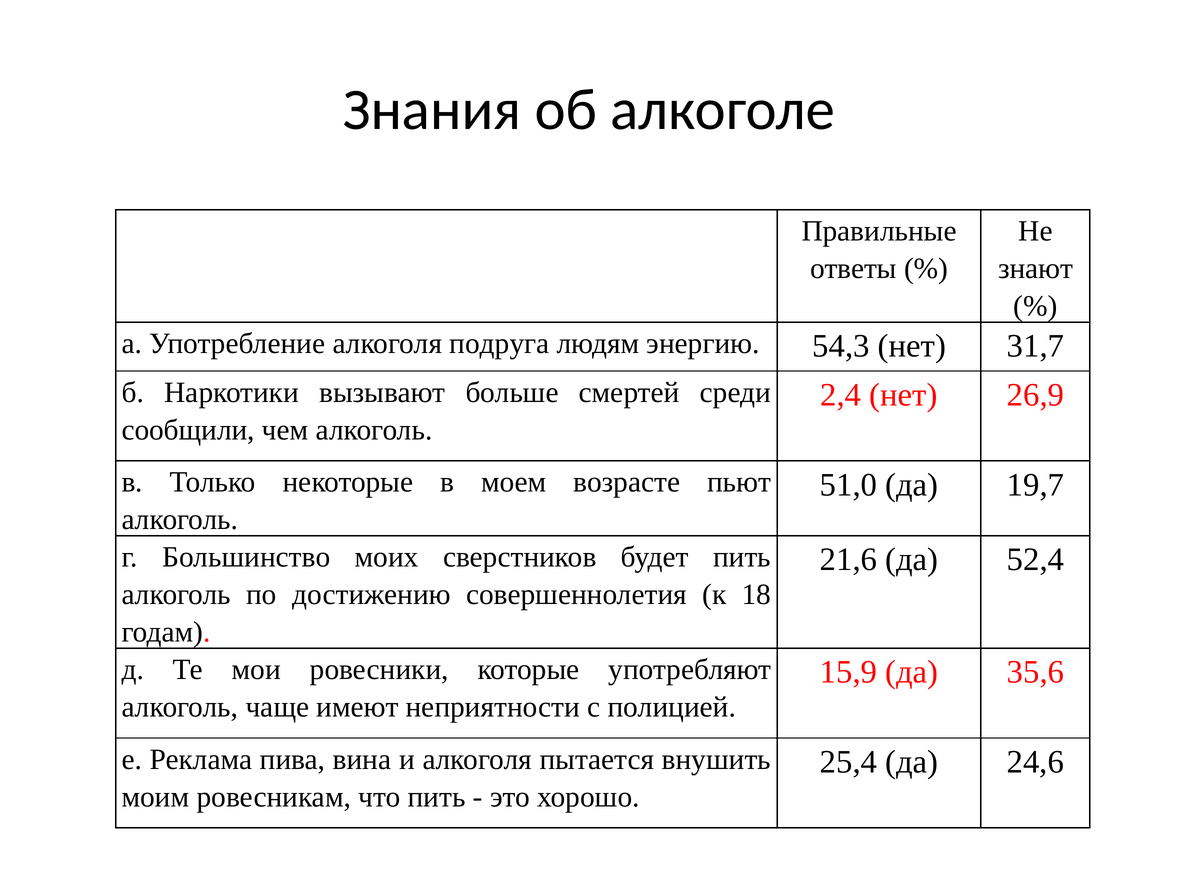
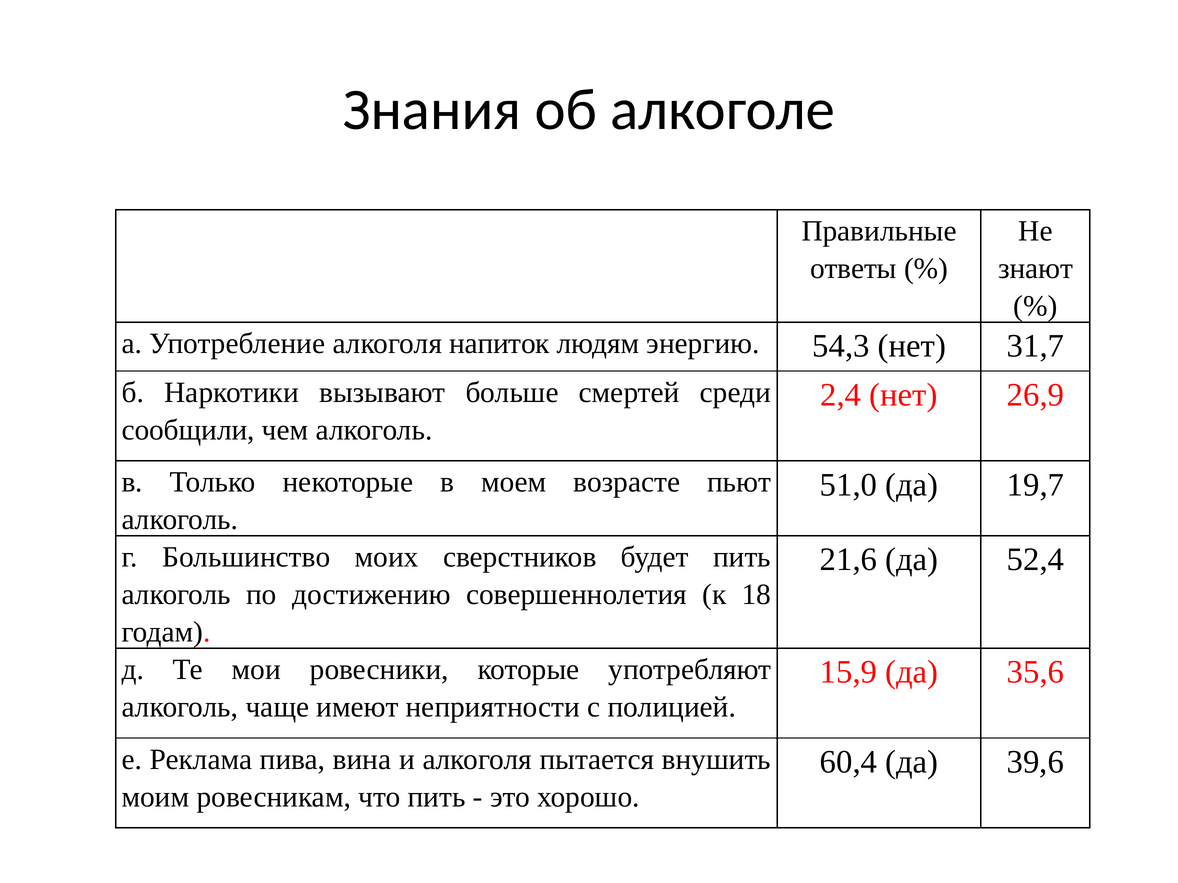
подруга: подруга -> напиток (500, 344)
25,4: 25,4 -> 60,4 (848, 762)
24,6: 24,6 -> 39,6 (1035, 762)
